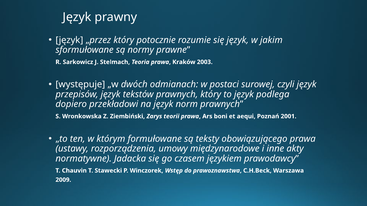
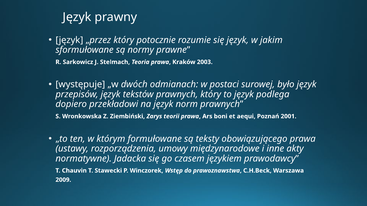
czyli: czyli -> było (286, 85)
